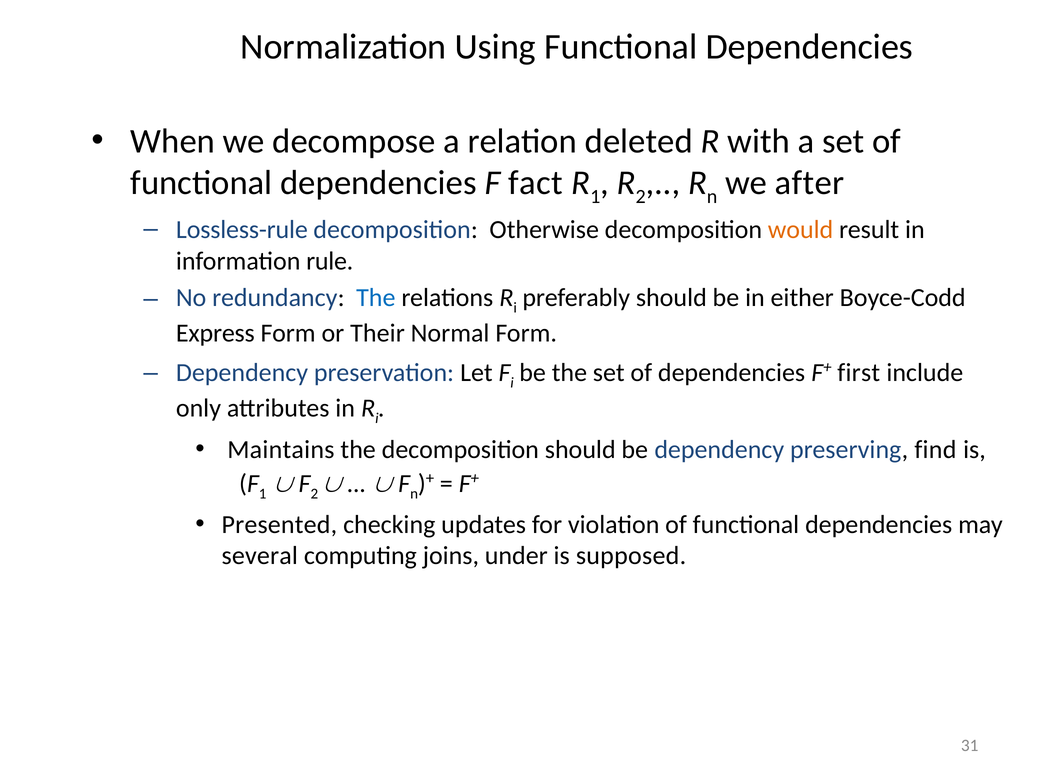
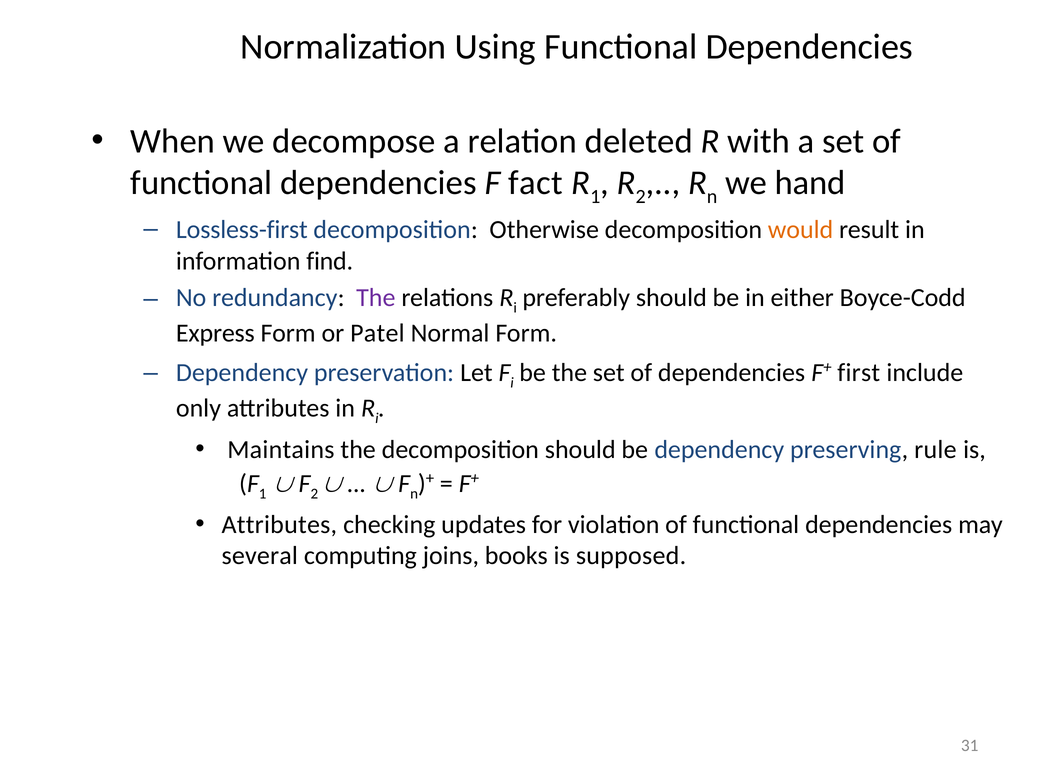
after: after -> hand (810, 183)
Lossless-rule: Lossless-rule -> Lossless-first (242, 230)
rule: rule -> find (330, 261)
The colour: blue -> purple (376, 297)
Their: Their -> Patel (377, 333)
find: find -> rule (935, 449)
Presented: Presented -> Attributes (279, 524)
under: under -> books (516, 556)
